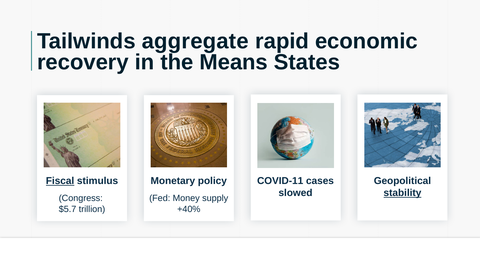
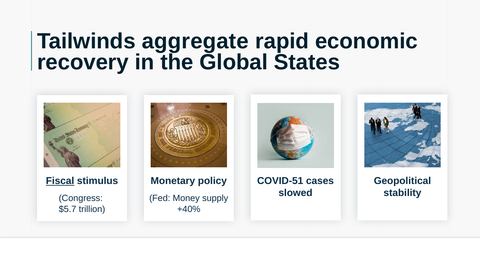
Means: Means -> Global (234, 62)
COVID-11: COVID-11 -> COVID-51 (280, 181)
stability underline: present -> none (402, 193)
